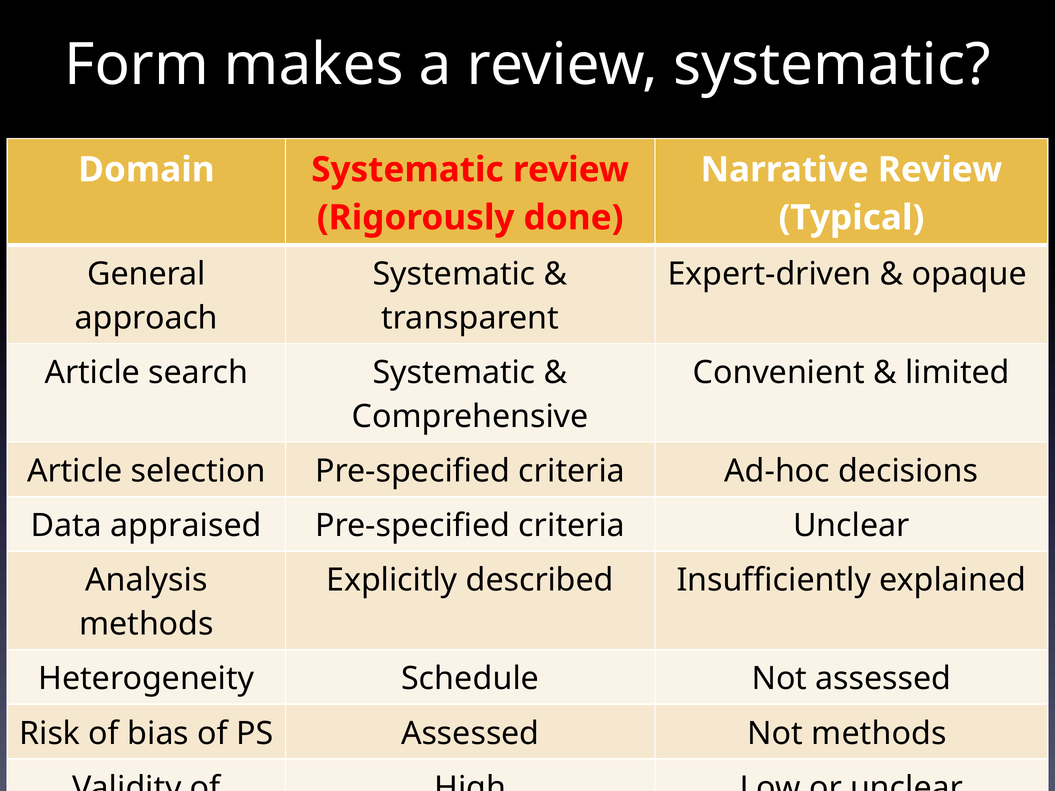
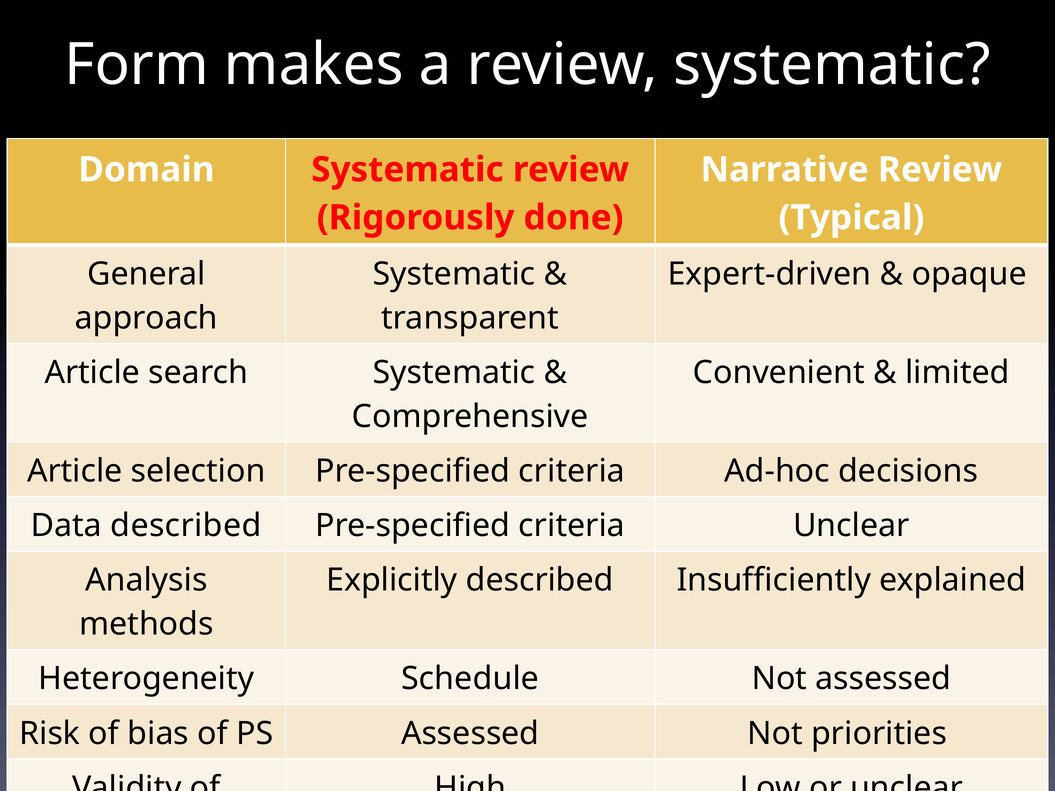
Data appraised: appraised -> described (186, 526)
Not methods: methods -> priorities (879, 734)
